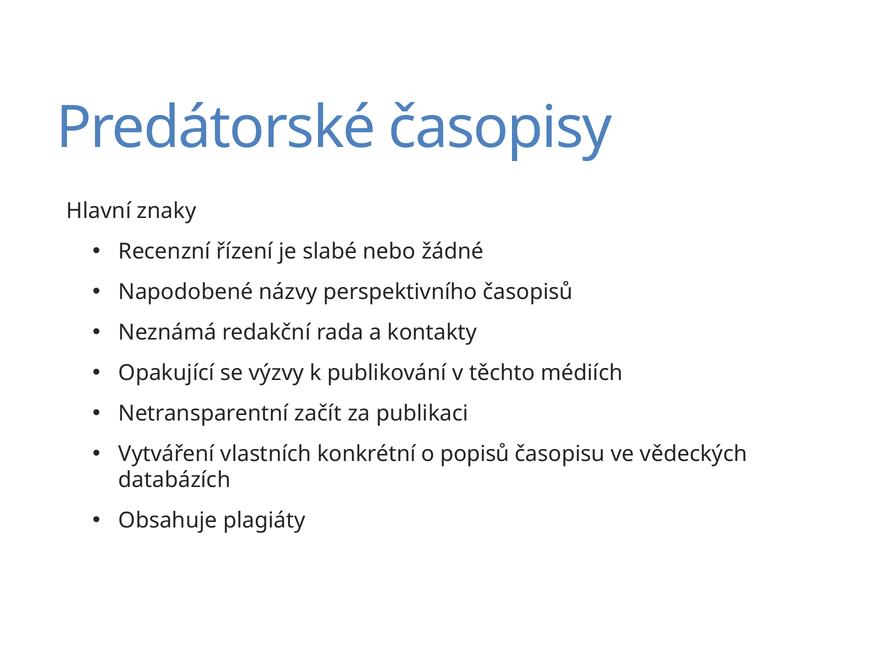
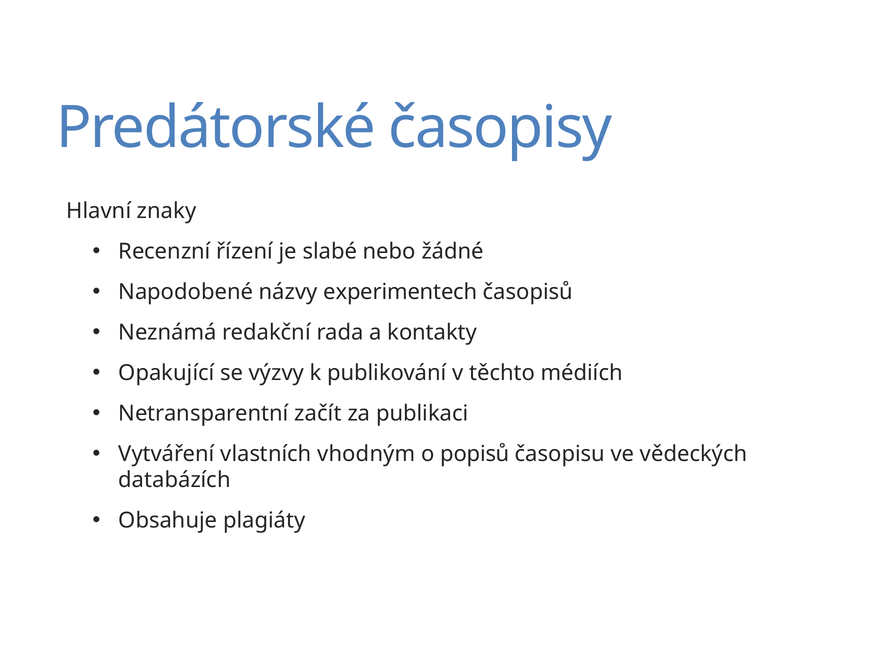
perspektivního: perspektivního -> experimentech (400, 292)
konkrétní: konkrétní -> vhodným (366, 454)
